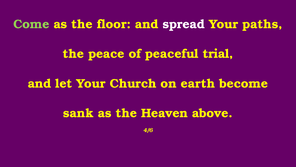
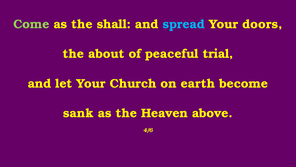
floor: floor -> shall (114, 24)
spread colour: white -> light blue (184, 24)
paths: paths -> doors (262, 24)
peace: peace -> about (106, 54)
